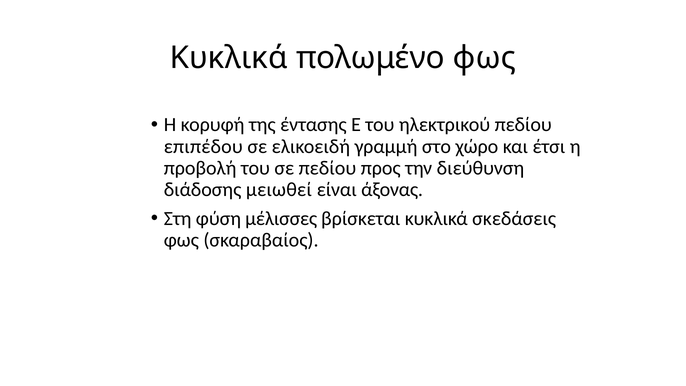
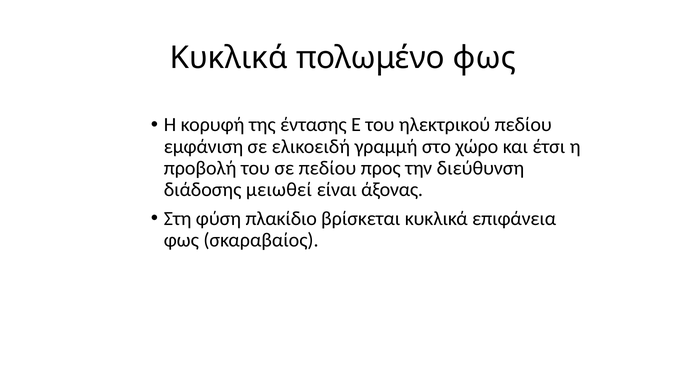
επιπέδου: επιπέδου -> εμφάνιση (203, 146)
μέλισσες: μέλισσες -> πλακίδιο (281, 218)
σκεδάσεις: σκεδάσεις -> επιφάνεια (514, 218)
